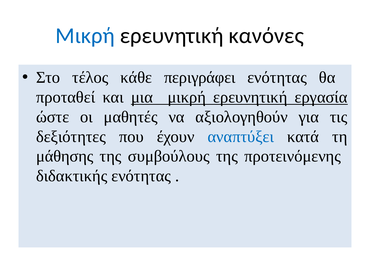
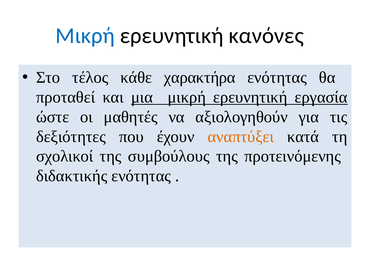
περιγράφει: περιγράφει -> χαρακτήρα (200, 78)
αναπτύξει colour: blue -> orange (241, 137)
μάθησης: μάθησης -> σχολικοί (65, 157)
